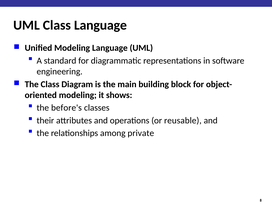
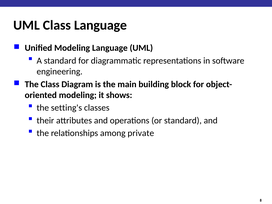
before's: before's -> setting's (66, 108)
or reusable: reusable -> standard (183, 120)
